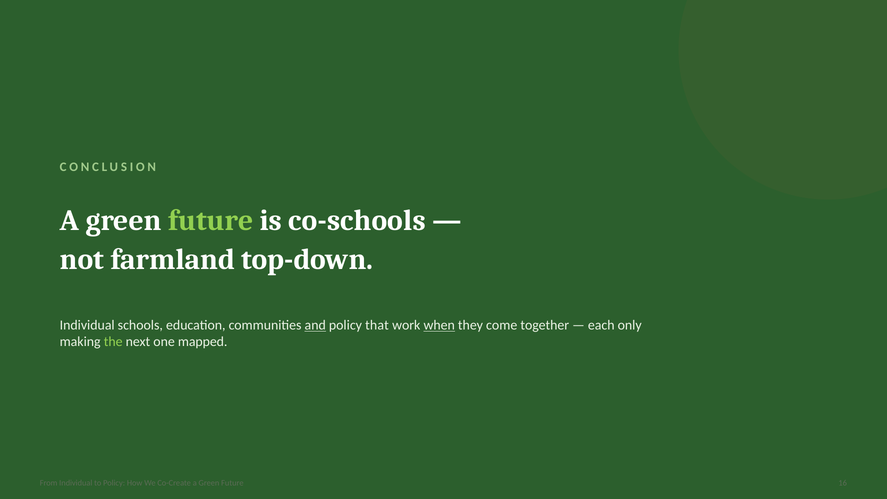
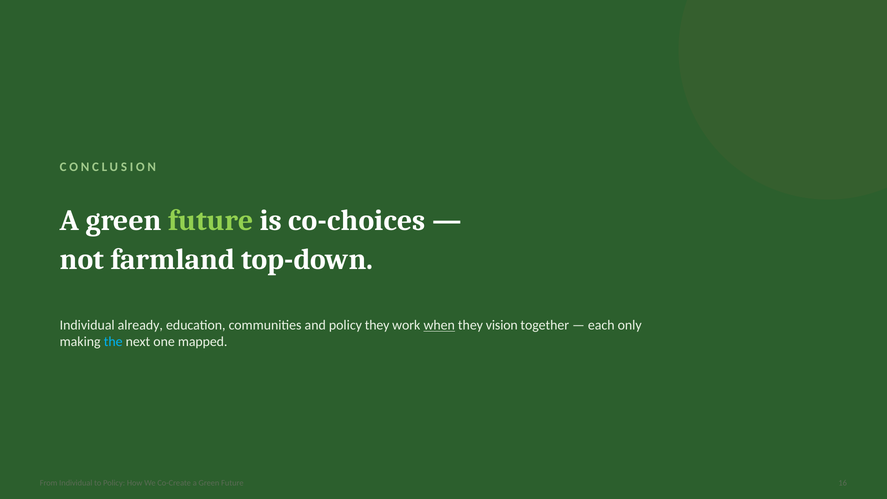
co-schools: co-schools -> co-choices (357, 220)
schools: schools -> already (140, 325)
and underline: present -> none (315, 325)
policy that: that -> they (377, 325)
come: come -> vision (502, 325)
the colour: light green -> light blue (113, 342)
